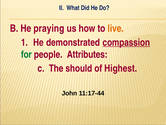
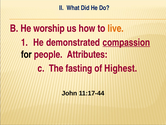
praying: praying -> worship (49, 28)
for colour: green -> black (26, 54)
should: should -> fasting (79, 68)
